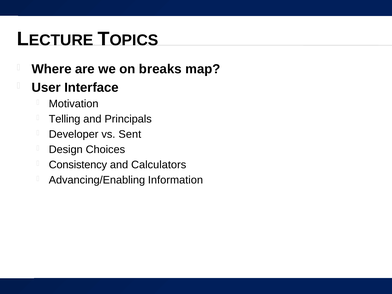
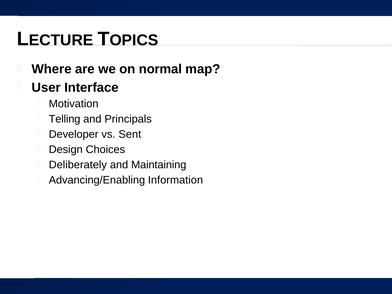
breaks: breaks -> normal (160, 69)
Consistency: Consistency -> Deliberately (78, 165)
Calculators: Calculators -> Maintaining (159, 165)
